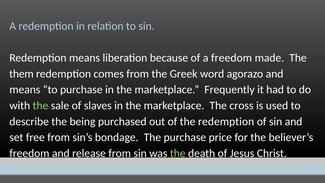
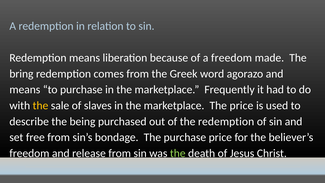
them: them -> bring (21, 74)
the colour: light green -> yellow (40, 105)
The cross: cross -> price (241, 105)
